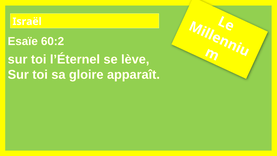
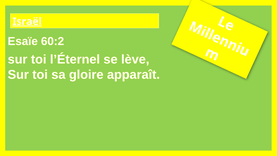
Israël underline: none -> present (27, 22)
